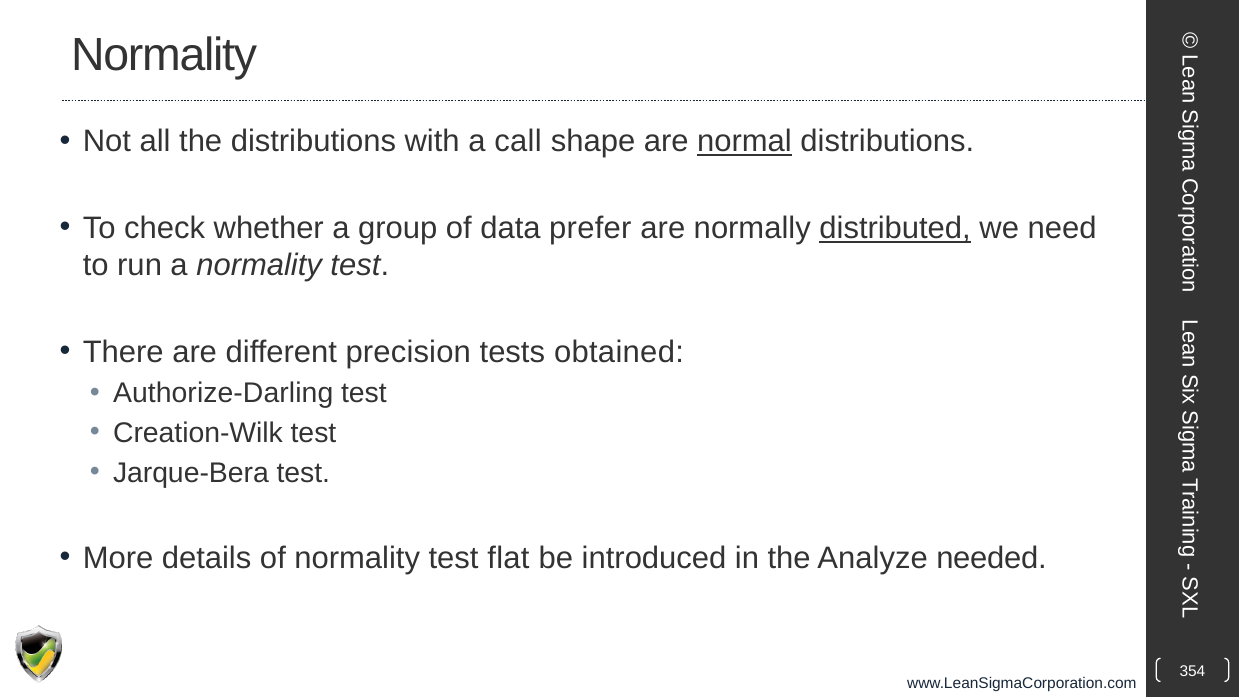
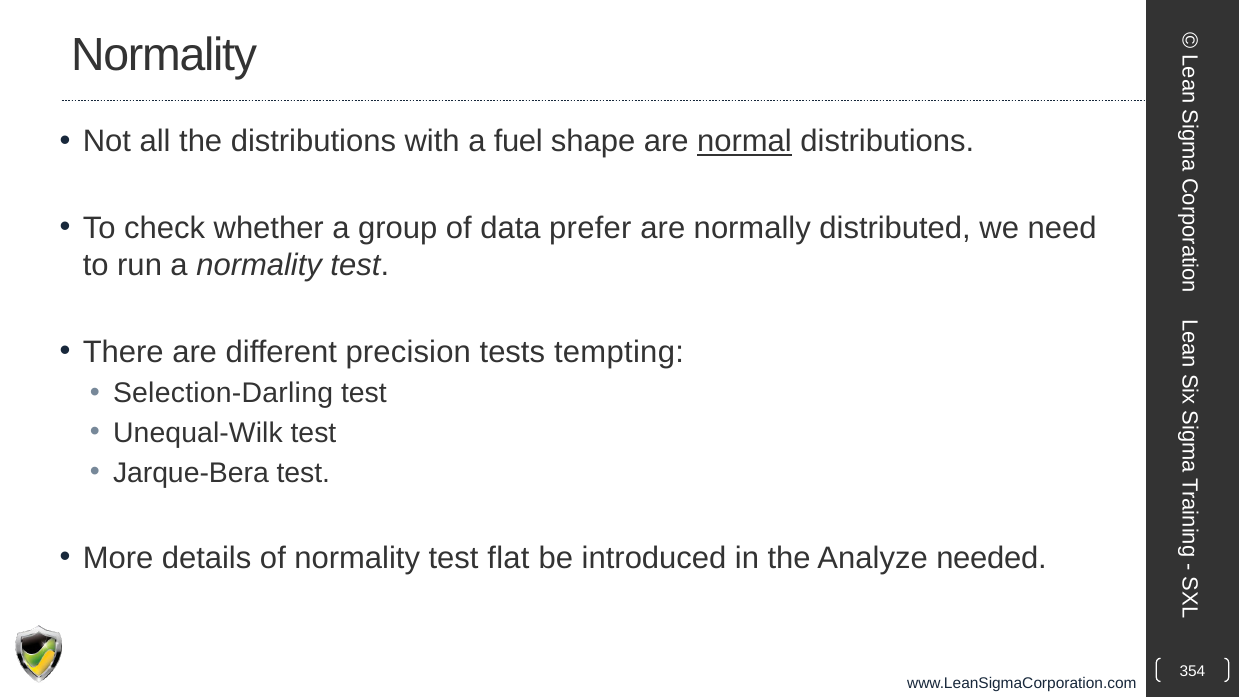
call: call -> fuel (518, 142)
distributed underline: present -> none (895, 228)
obtained: obtained -> tempting (619, 352)
Authorize-Darling: Authorize-Darling -> Selection-Darling (223, 393)
Creation-Wilk: Creation-Wilk -> Unequal-Wilk (198, 433)
